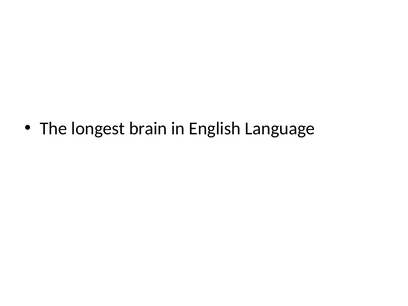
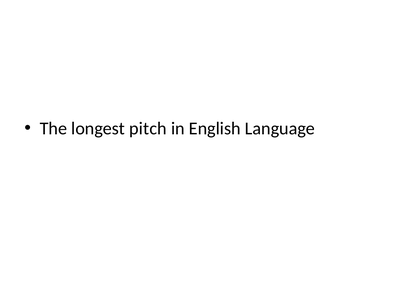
brain: brain -> pitch (148, 128)
